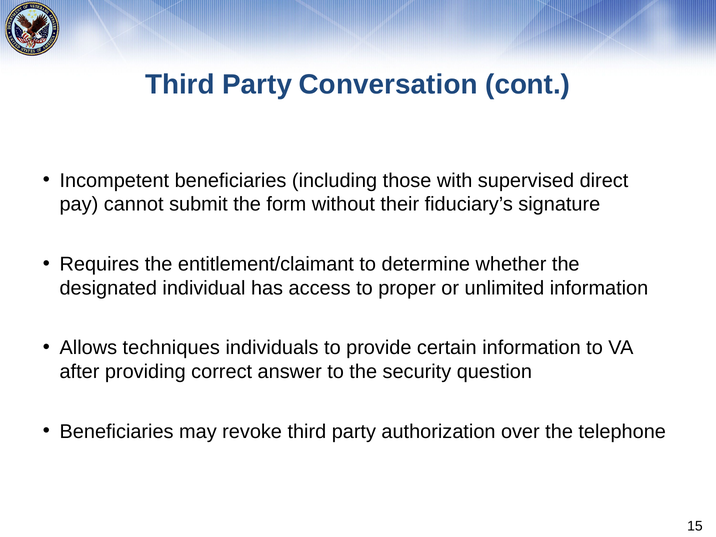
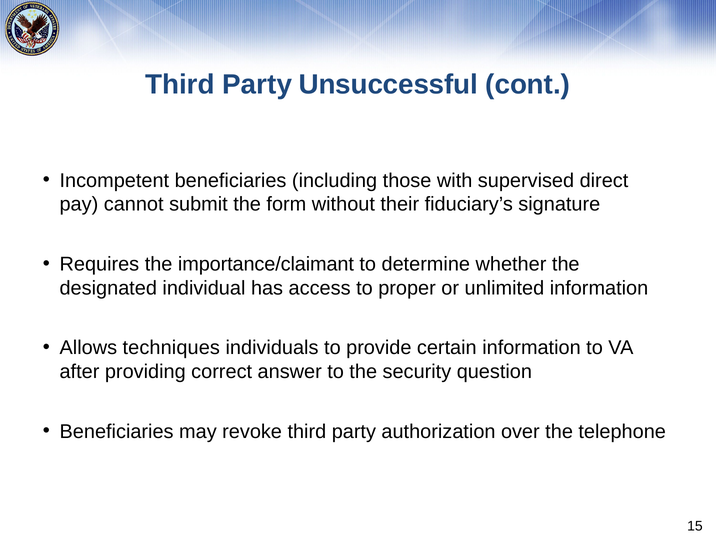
Conversation: Conversation -> Unsuccessful (388, 84)
entitlement/claimant: entitlement/claimant -> importance/claimant (266, 264)
